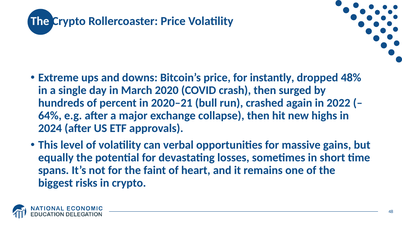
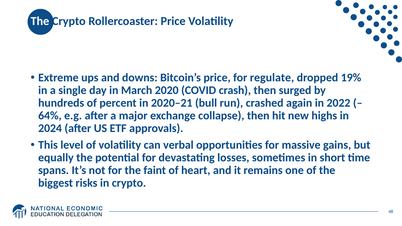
instantly: instantly -> regulate (272, 78)
48%: 48% -> 19% (351, 78)
